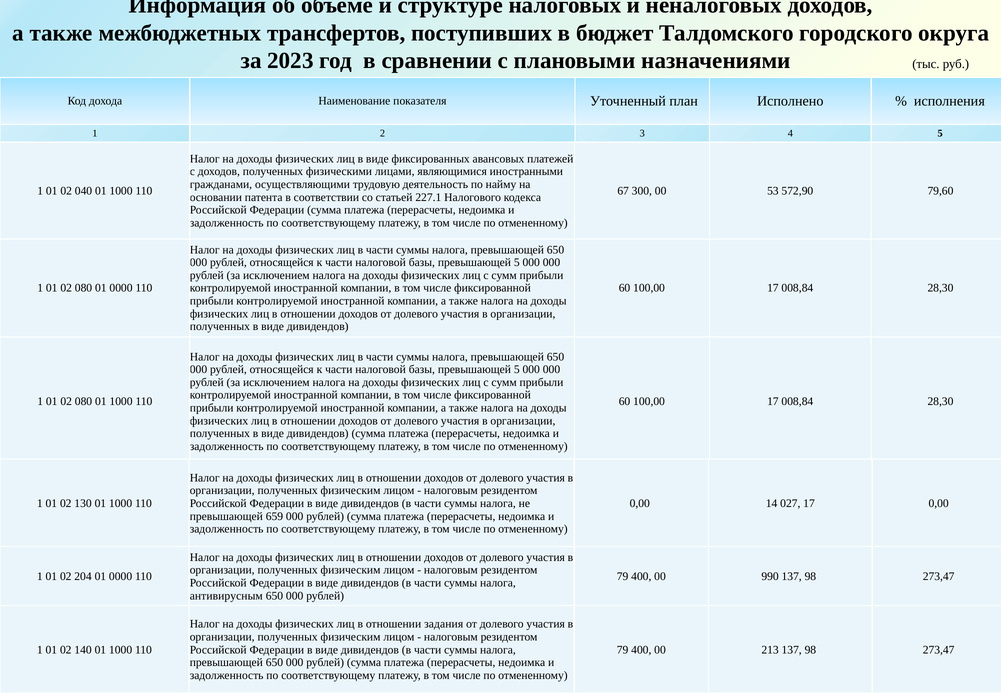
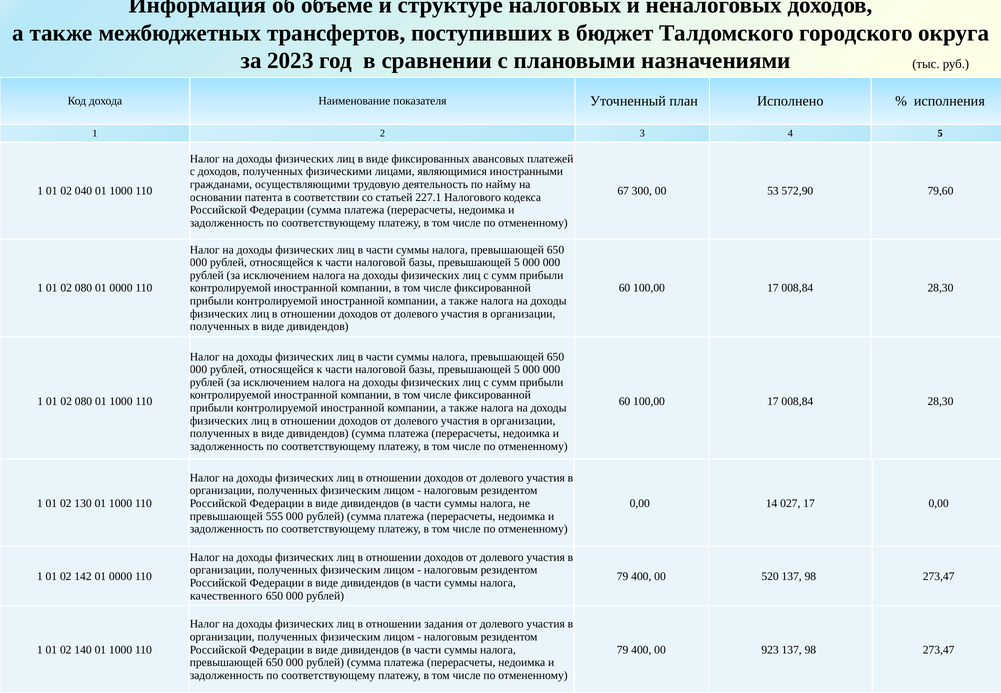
659: 659 -> 555 (274, 516)
204: 204 -> 142 (83, 577)
990: 990 -> 520 (770, 577)
антивирусным: антивирусным -> качественного (226, 596)
213: 213 -> 923 (770, 650)
